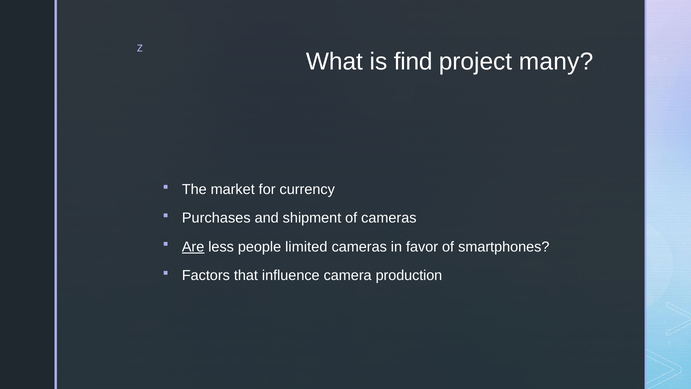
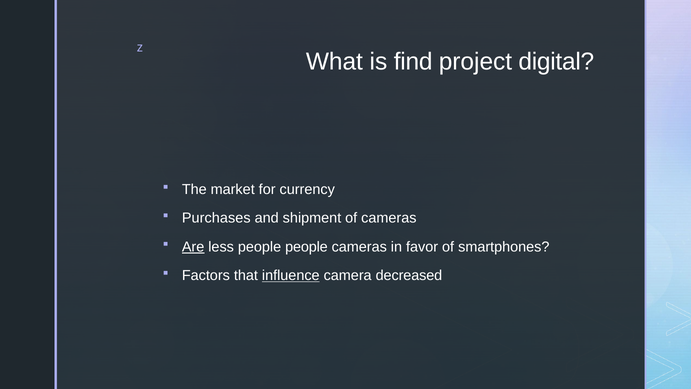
many: many -> digital (556, 61)
people limited: limited -> people (306, 247)
influence underline: none -> present (291, 275)
production: production -> decreased (409, 275)
